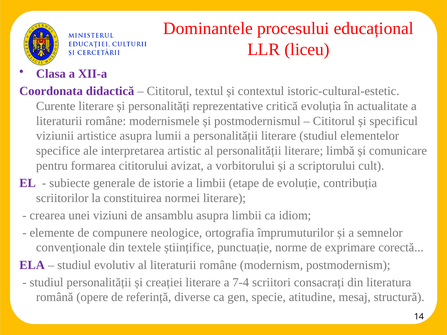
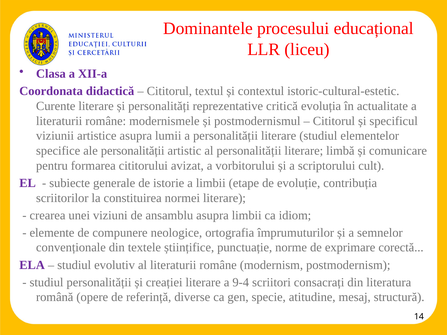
ale interpretarea: interpretarea -> personalității (133, 151)
7-4: 7-4 -> 9-4 (241, 283)
